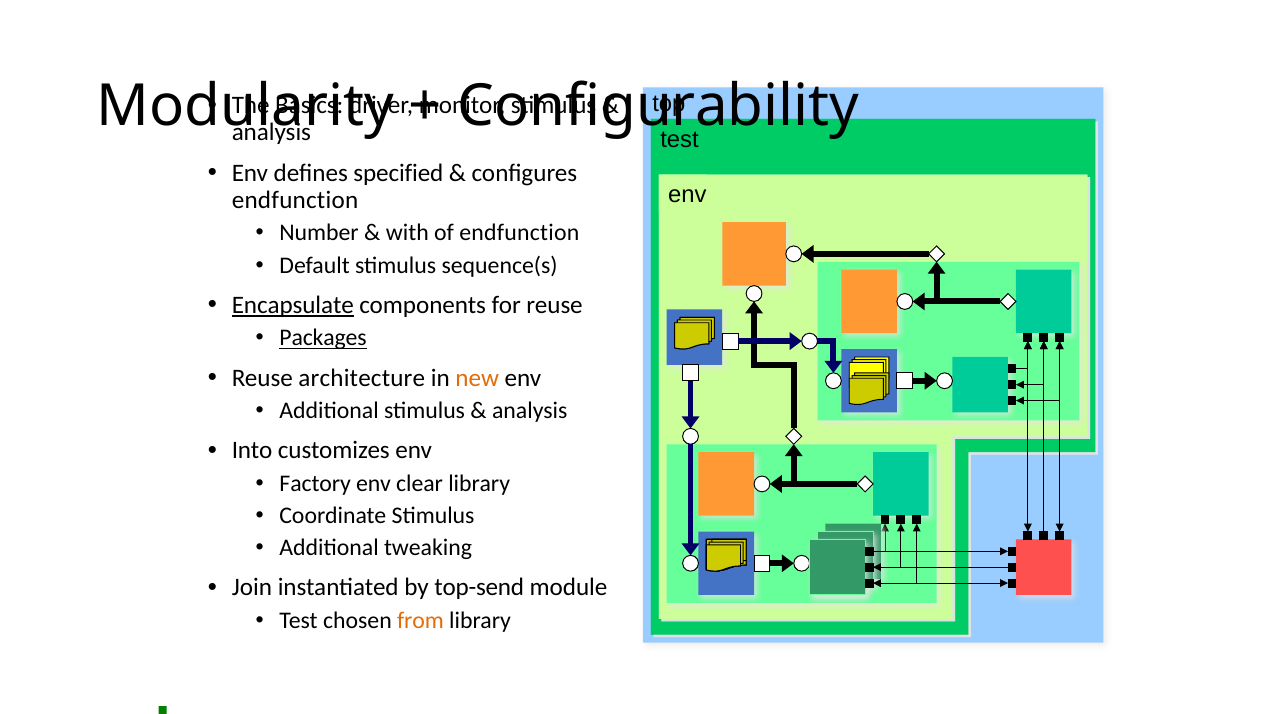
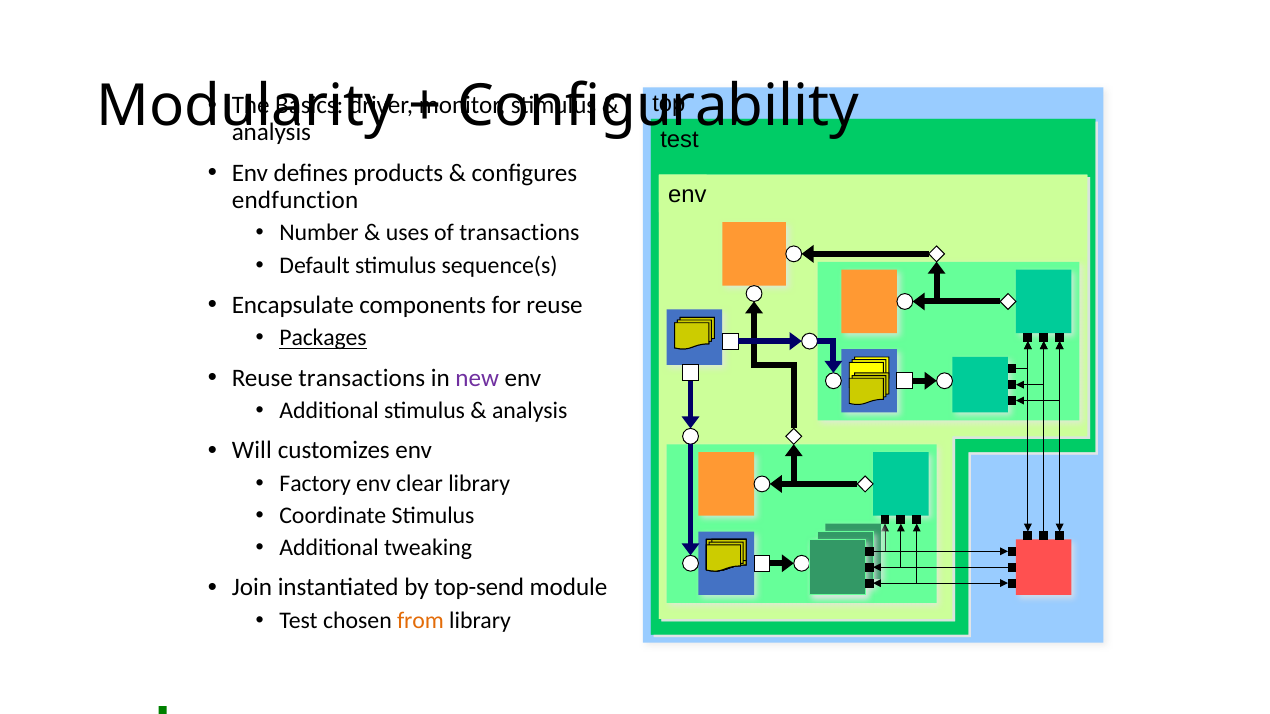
specified: specified -> products (398, 173)
with: with -> uses (407, 233)
of endfunction: endfunction -> transactions (519, 233)
Encapsulate underline: present -> none (293, 305)
Reuse architecture: architecture -> transactions (362, 378)
new colour: orange -> purple (477, 378)
Into: Into -> Will (252, 451)
